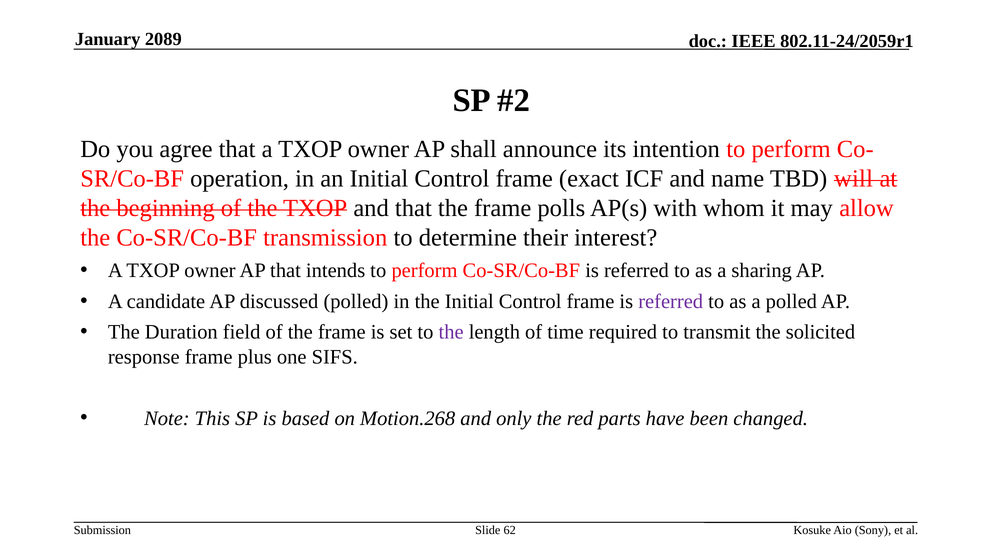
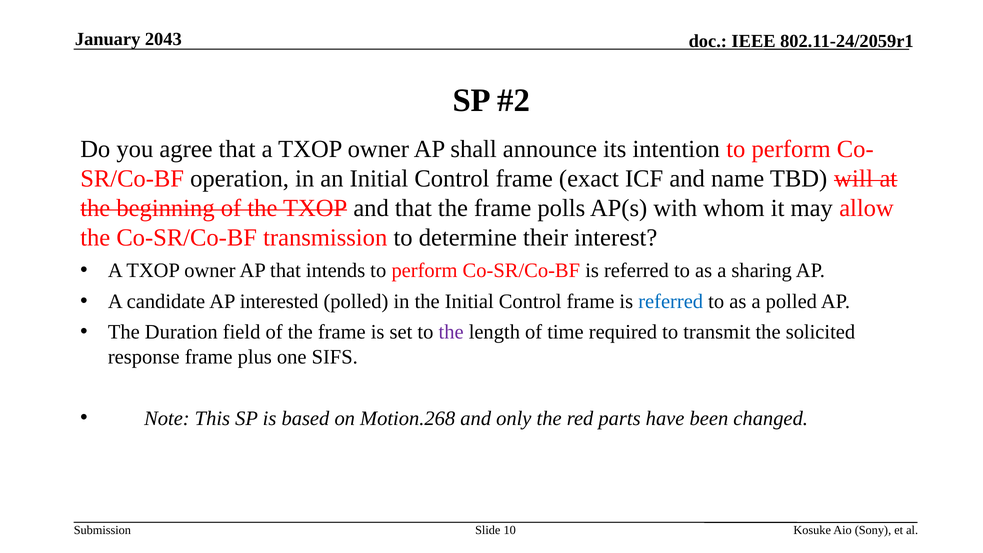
2089: 2089 -> 2043 (163, 39)
discussed: discussed -> interested (279, 301)
referred colour: purple -> blue (671, 301)
62: 62 -> 10 (510, 530)
